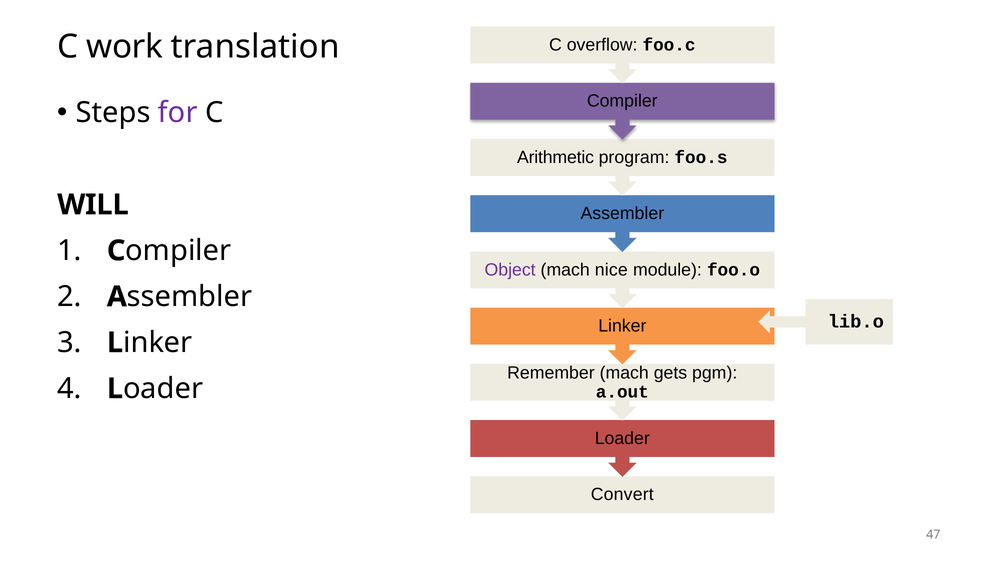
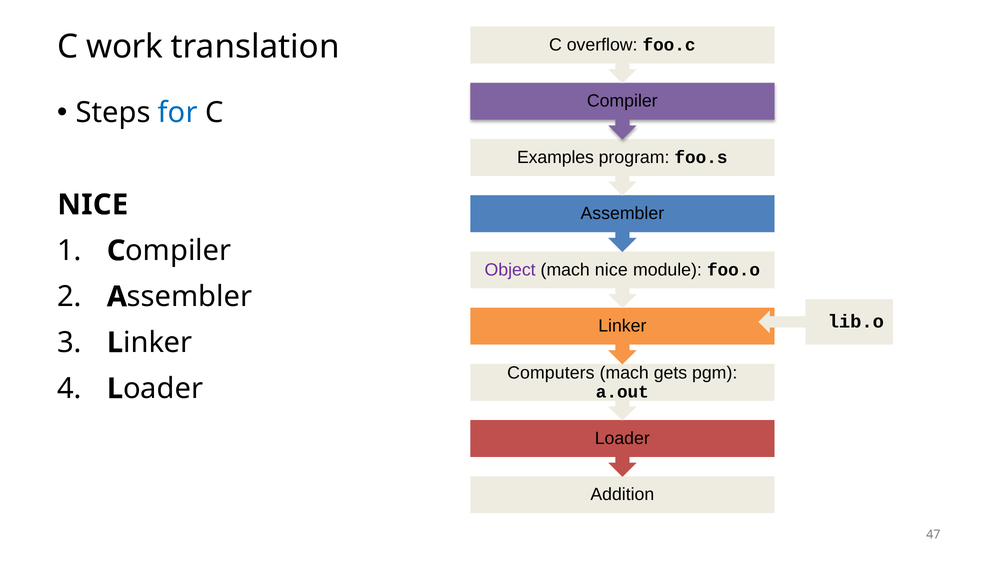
for colour: purple -> blue (178, 113)
Arithmetic: Arithmetic -> Examples (555, 157)
WILL: WILL -> NICE (93, 205)
Remember: Remember -> Computers (551, 373)
Convert: Convert -> Addition (622, 495)
